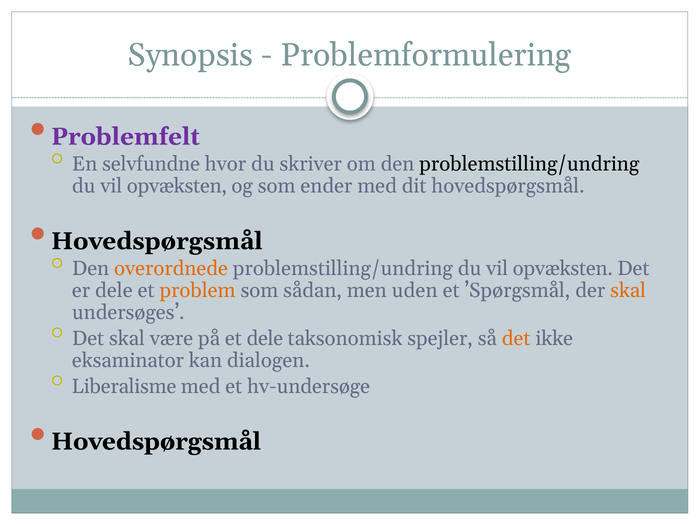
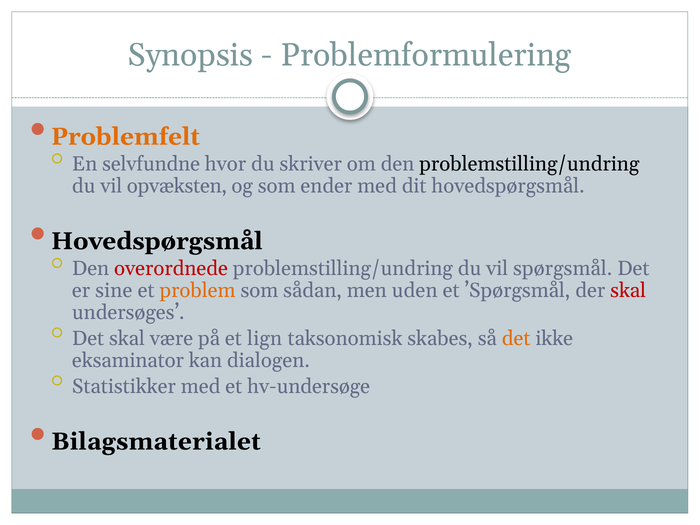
Problemfelt colour: purple -> orange (126, 137)
overordnede colour: orange -> red (171, 269)
opvæksten: opvæksten -> spørgsmål (563, 269)
er dele: dele -> sine (114, 291)
skal colour: orange -> red (628, 291)
et dele: dele -> lign (265, 339)
spejler: spejler -> skabes (440, 339)
Liberalisme: Liberalisme -> Statistikker (124, 387)
Hovedspørgsmål: Hovedspørgsmål -> Bilagsmaterialet (156, 441)
